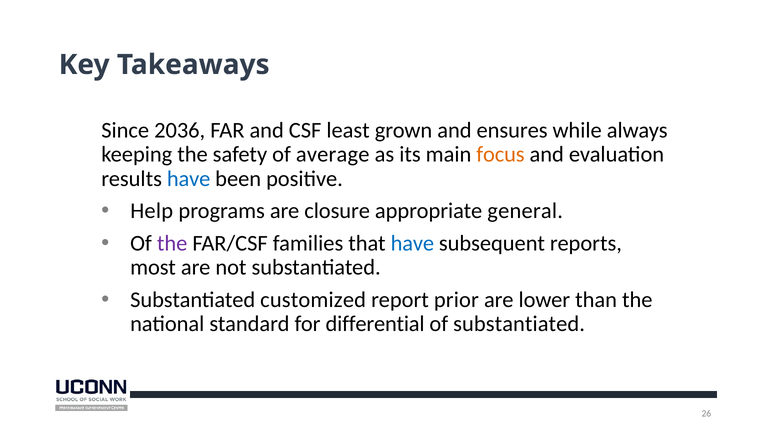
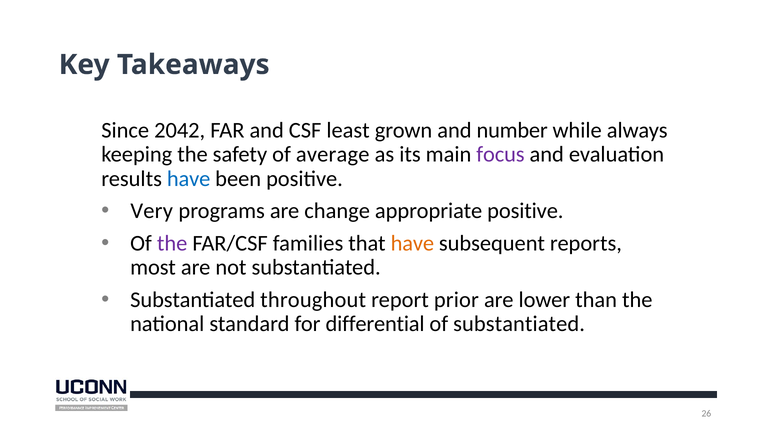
2036: 2036 -> 2042 (180, 130)
ensures: ensures -> number (512, 130)
focus colour: orange -> purple (500, 154)
Help: Help -> Very (152, 211)
closure: closure -> change (337, 211)
appropriate general: general -> positive (525, 211)
have colour: blue -> orange (412, 243)
customized: customized -> throughout (313, 300)
